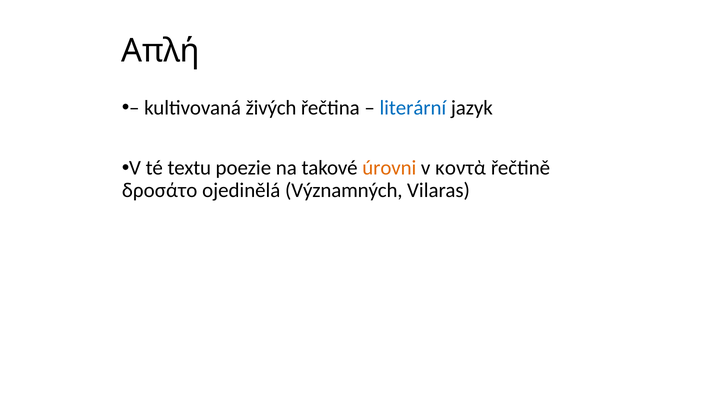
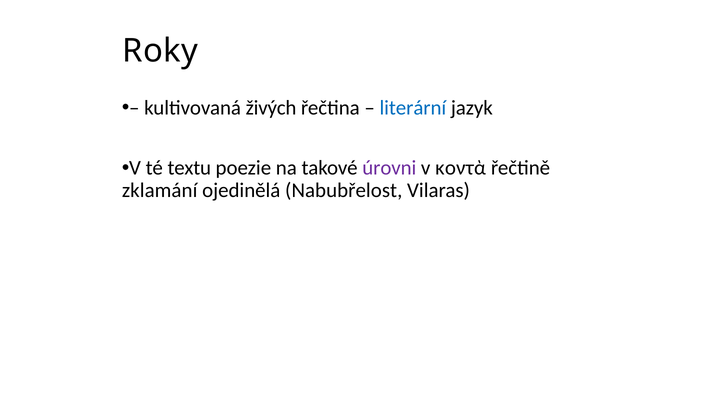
Απλή: Απλή -> Roky (160, 51)
úrovni colour: orange -> purple (389, 168)
δροσάτο: δροσάτο -> zklamání (160, 191)
Významných: Významných -> Nabubřelost (344, 191)
